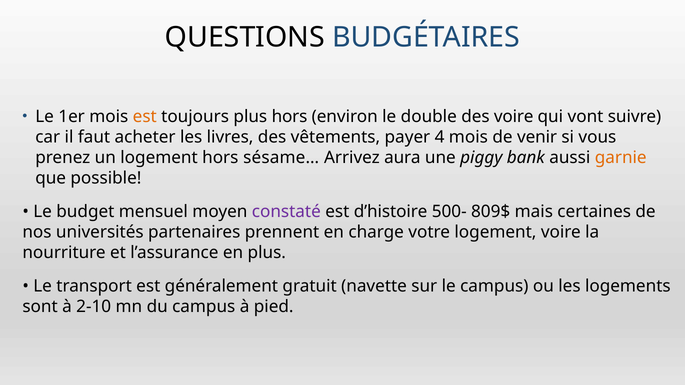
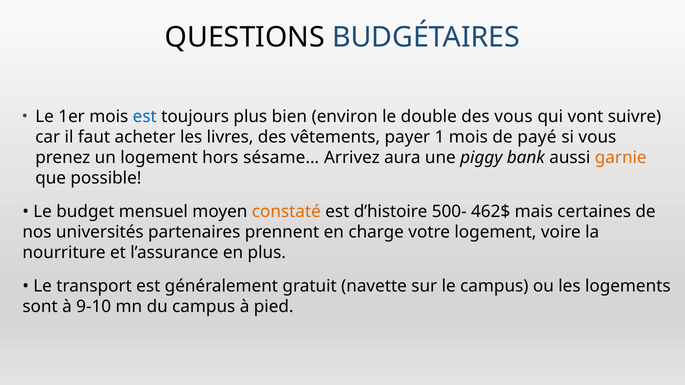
est colour: orange -> blue (145, 117)
plus hors: hors -> bien (289, 117)
des voire: voire -> vous (514, 117)
4: 4 -> 1 (440, 137)
venir: venir -> payé (537, 137)
constaté colour: purple -> orange (286, 212)
809$: 809$ -> 462$ (491, 212)
2-10: 2-10 -> 9-10 (94, 307)
